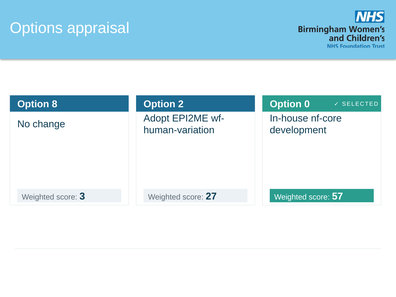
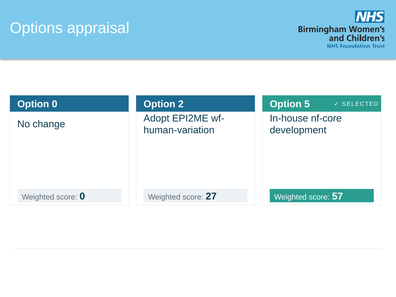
Option 8: 8 -> 0 (55, 104)
0: 0 -> 5 (307, 104)
score 3: 3 -> 0 (82, 196)
